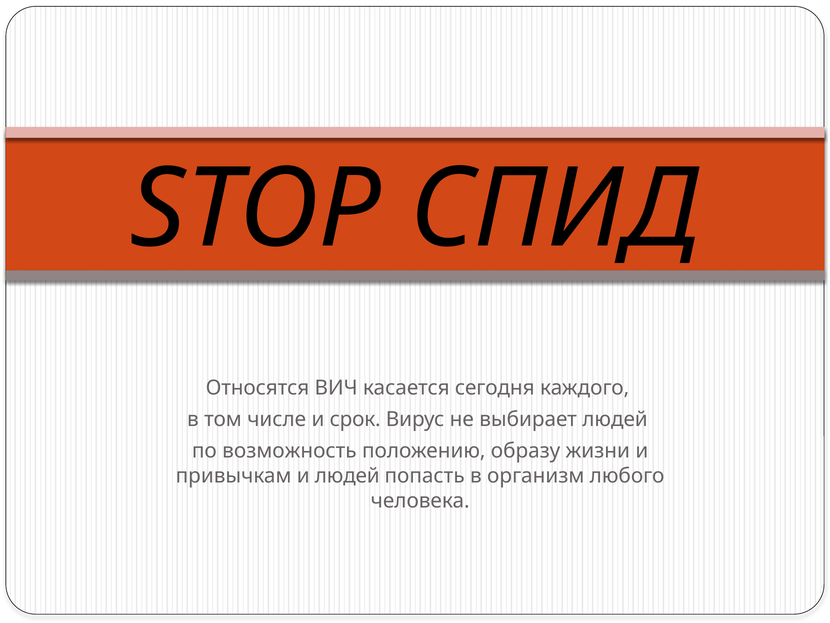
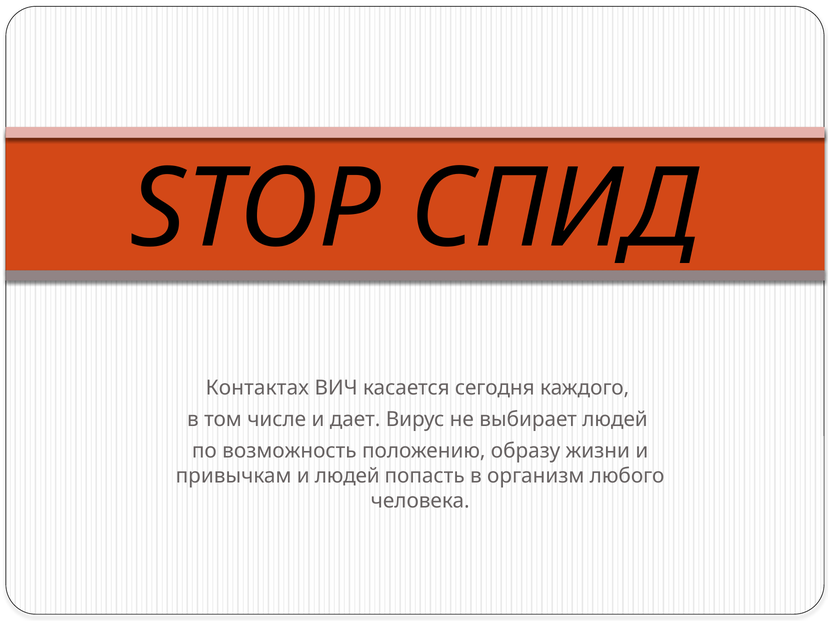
Относятся: Относятся -> Контактах (257, 388)
срок: срок -> дает (355, 419)
